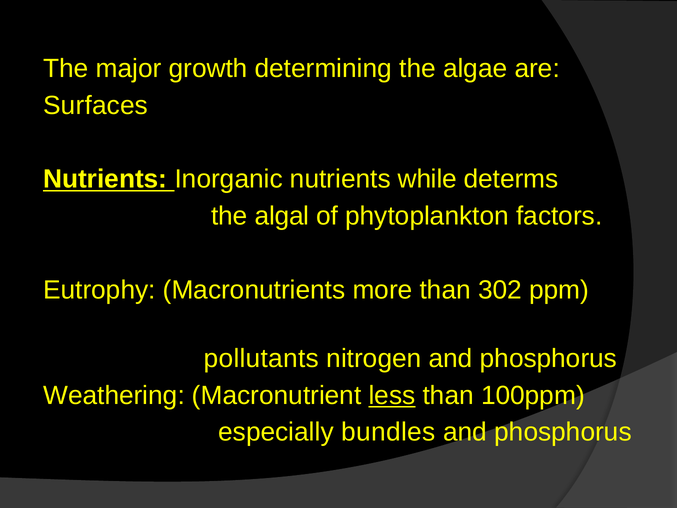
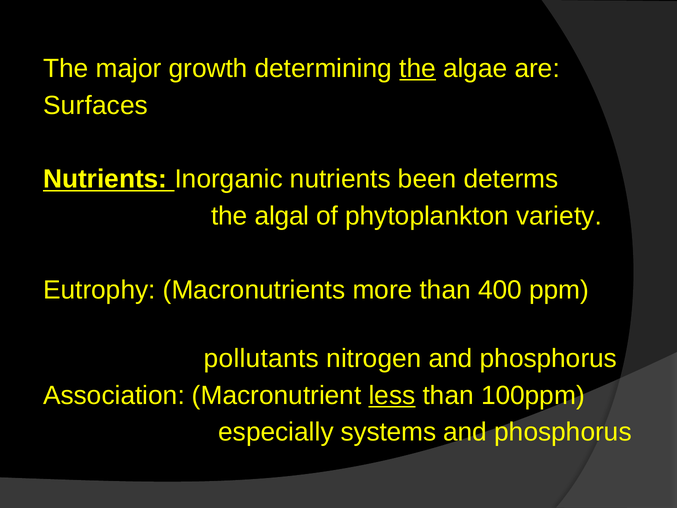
the underline: none -> present (418, 68)
while: while -> been (427, 179)
factors: factors -> variety (559, 216)
302: 302 -> 400 (500, 290)
Weathering: Weathering -> Association (114, 395)
bundles: bundles -> systems (389, 432)
